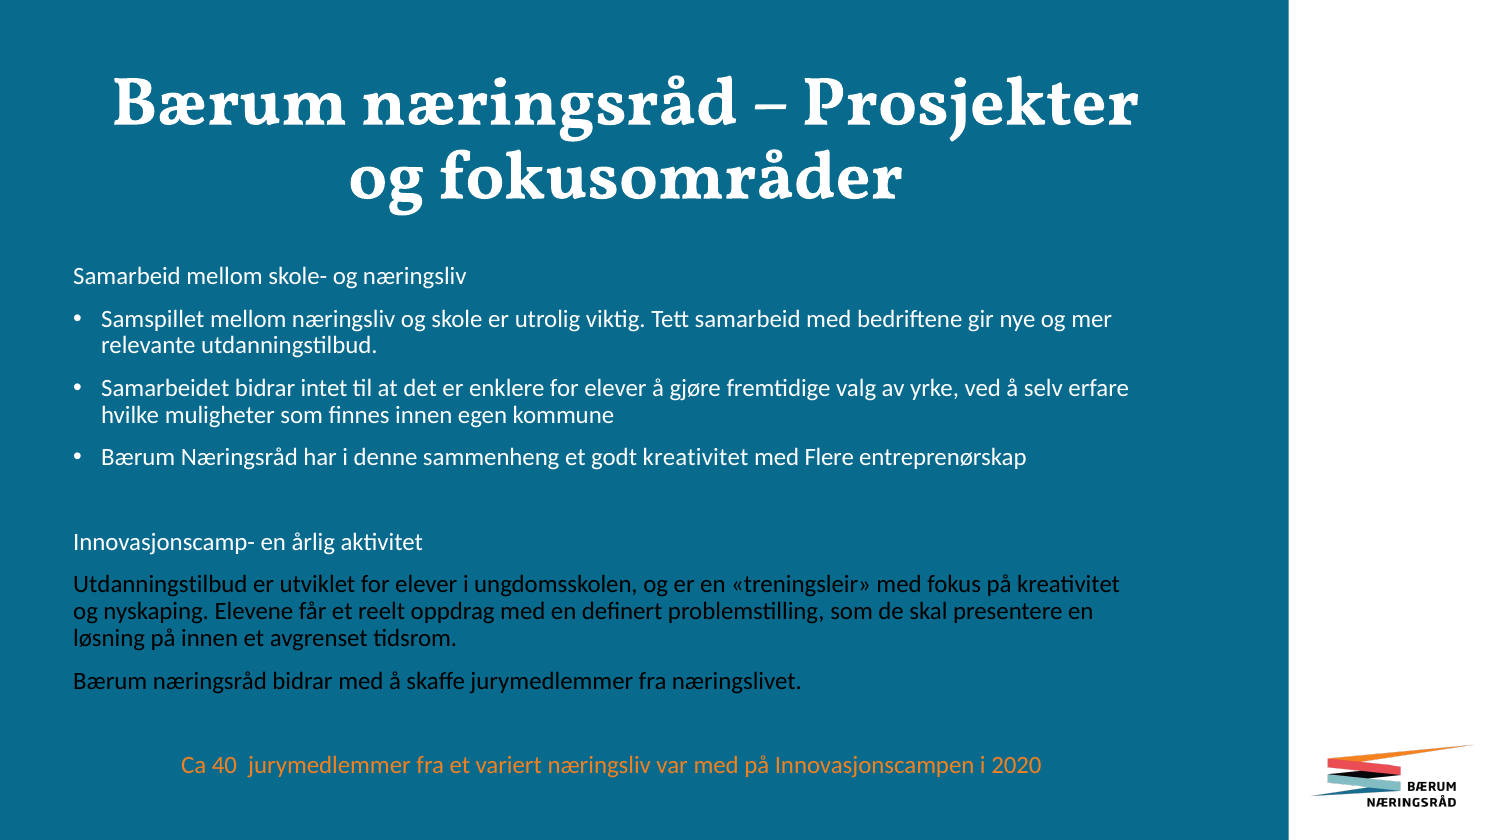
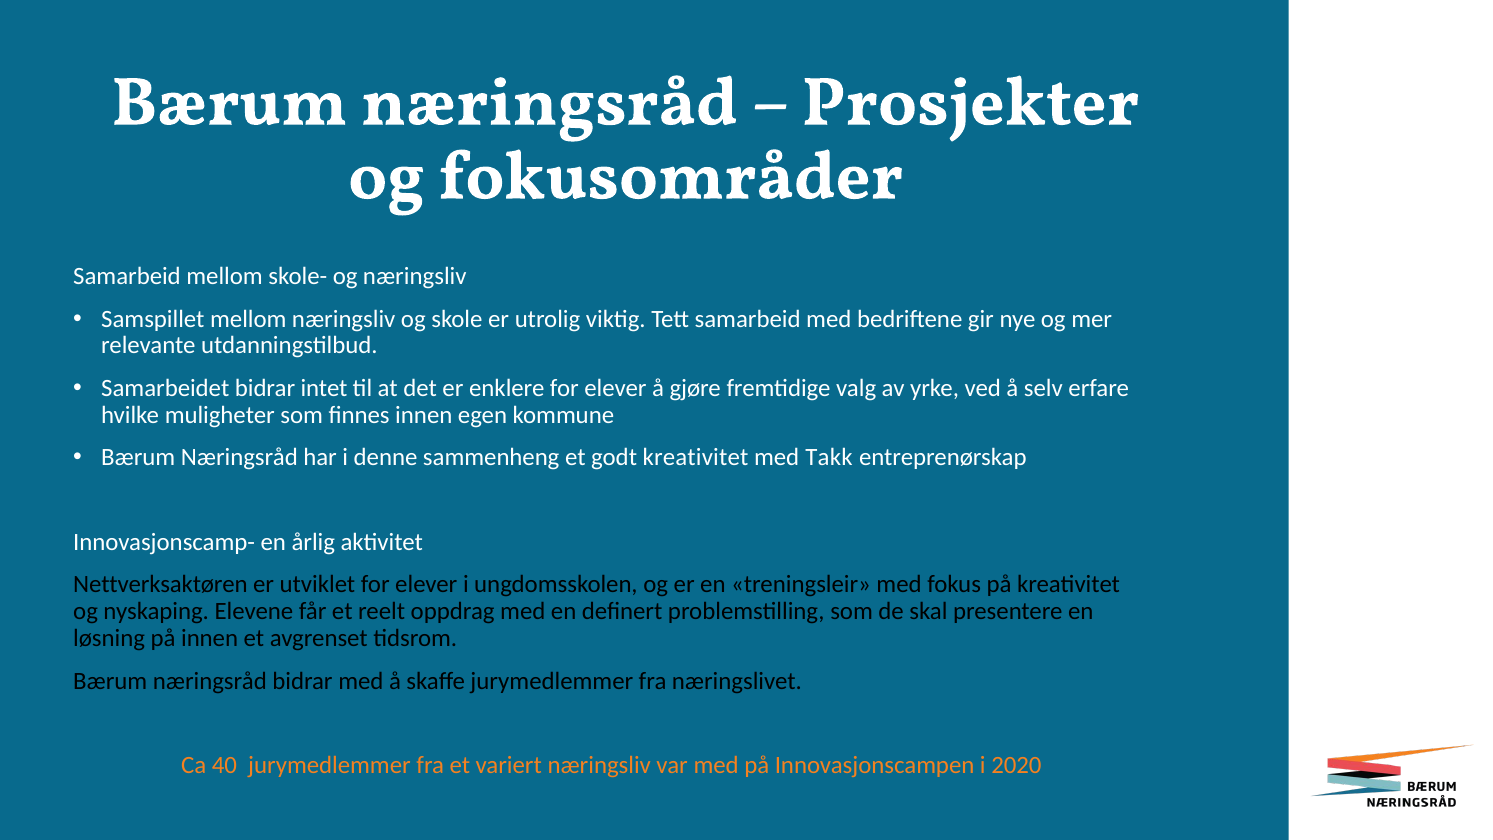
Flere: Flere -> Takk (829, 457)
Utdanningstilbud: Utdanningstilbud -> Nettverksaktøren (160, 585)
